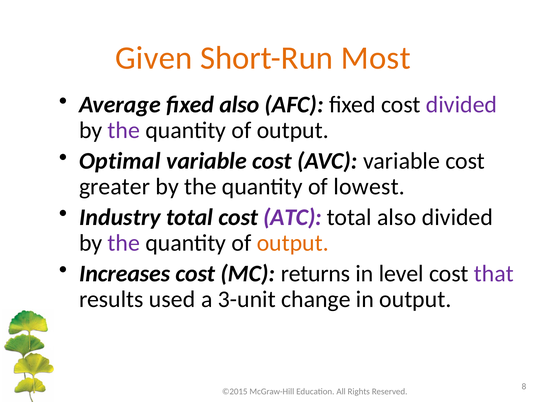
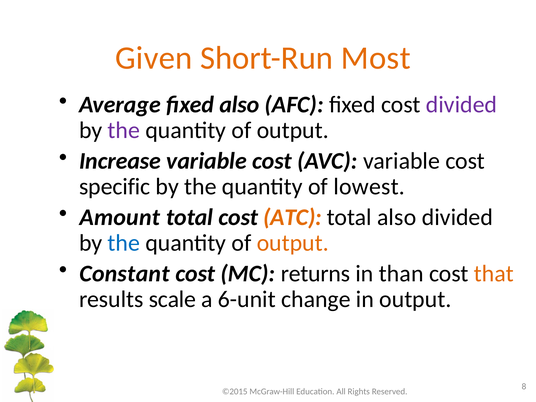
Optimal: Optimal -> Increase (120, 161)
greater: greater -> specific (115, 187)
Industry: Industry -> Amount (120, 217)
ATC colour: purple -> orange (292, 217)
the colour: purple -> blue (124, 243)
Increases: Increases -> Constant (125, 273)
level: level -> than (401, 273)
that colour: purple -> orange (494, 273)
used: used -> scale (172, 299)
3-unit: 3-unit -> 6-unit (247, 299)
